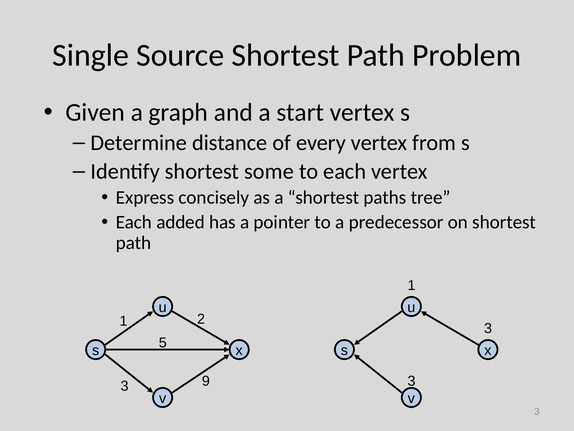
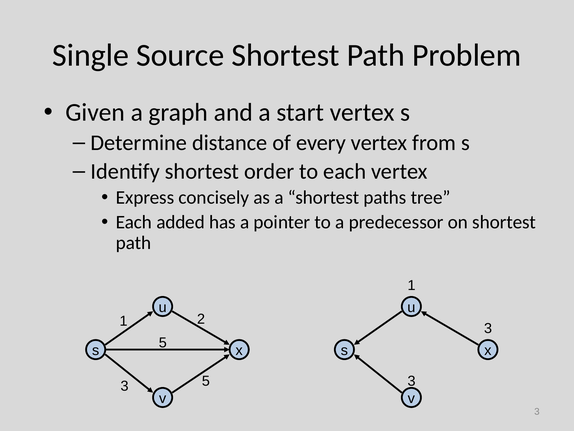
some: some -> order (269, 171)
3 9: 9 -> 5 (206, 381)
